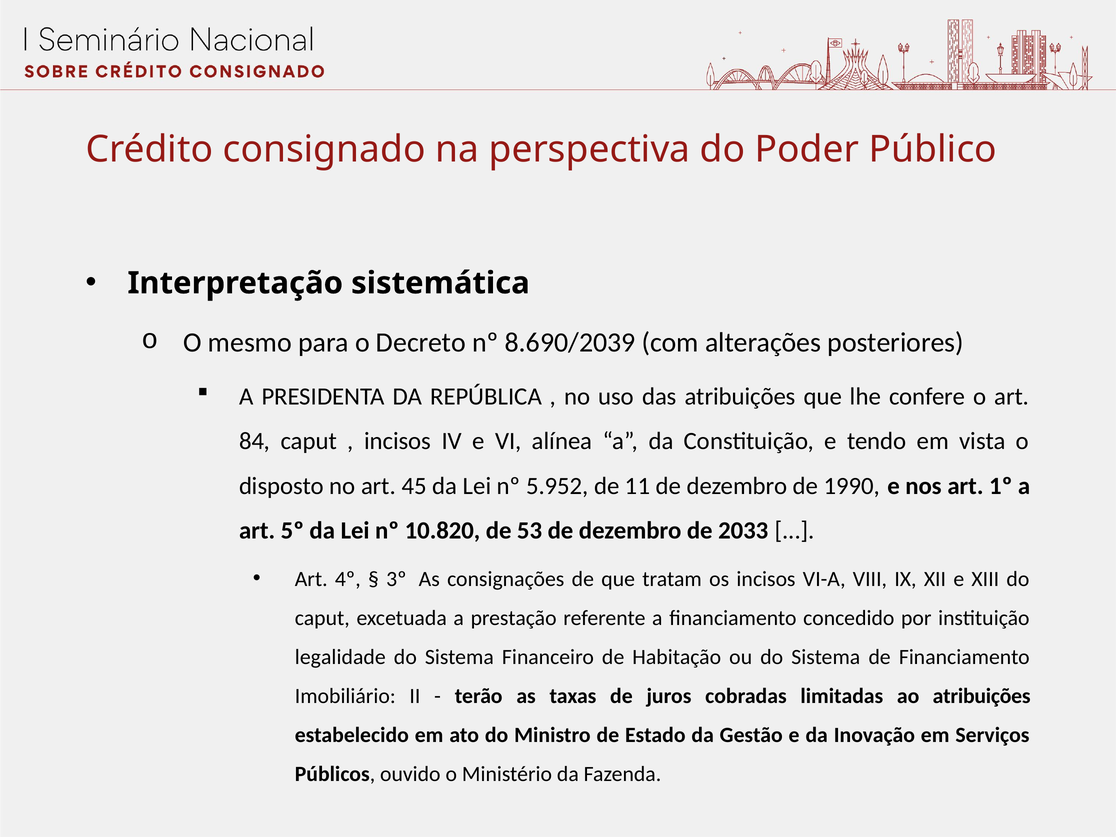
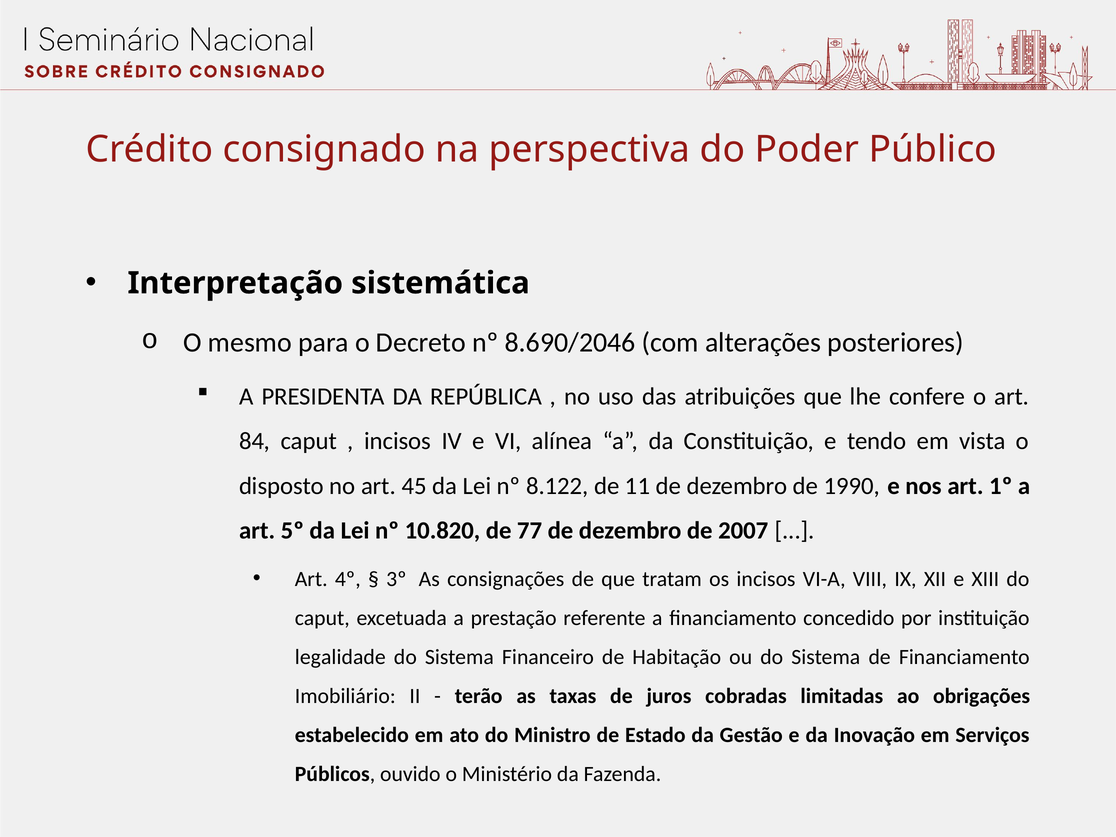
8.690/2039: 8.690/2039 -> 8.690/2046 (570, 343)
5.952: 5.952 -> 8.122 (557, 486)
53: 53 -> 77 (530, 530)
2033: 2033 -> 2007 (743, 530)
ao atribuições: atribuições -> obrigações (982, 696)
